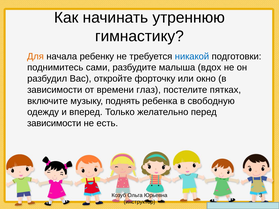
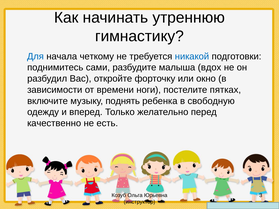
Для colour: orange -> blue (35, 56)
ребенку: ребенку -> четкому (97, 56)
глаз: глаз -> ноги (149, 90)
зависимости: зависимости -> качественно (54, 123)
